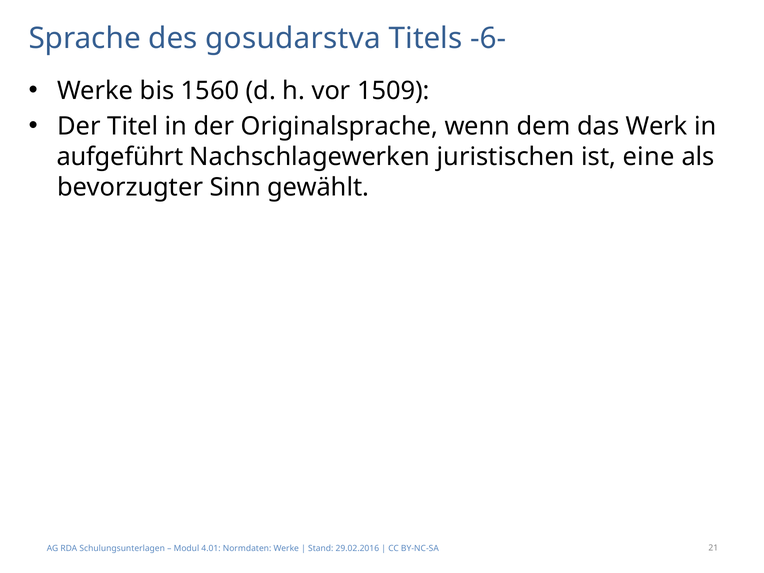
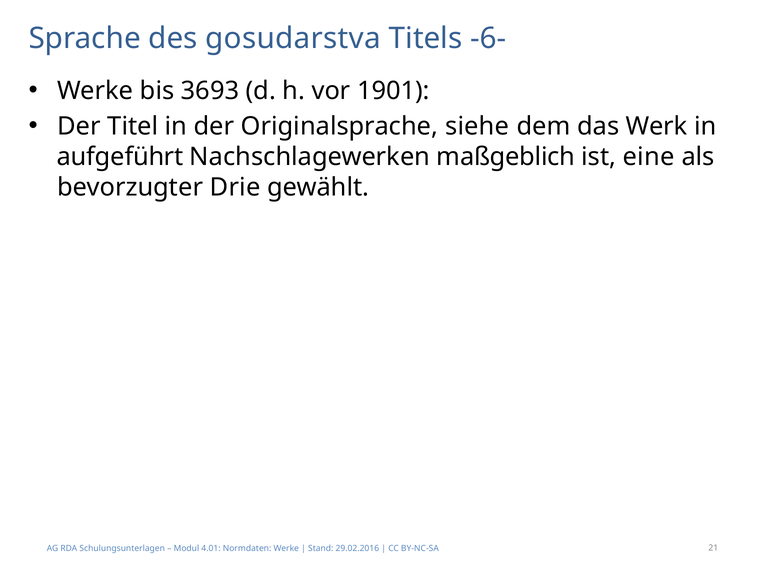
1560: 1560 -> 3693 (210, 91)
1509: 1509 -> 1901 (394, 91)
wenn: wenn -> siehe (477, 126)
juristischen: juristischen -> maßgeblich (506, 157)
Sinn: Sinn -> Drie (235, 188)
